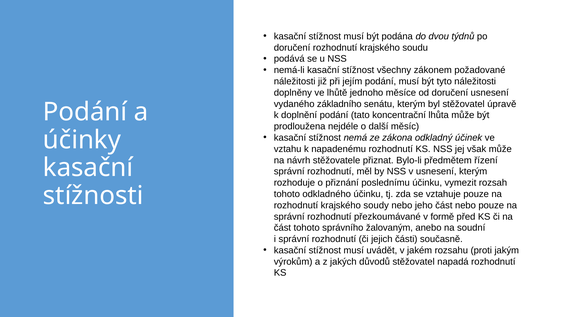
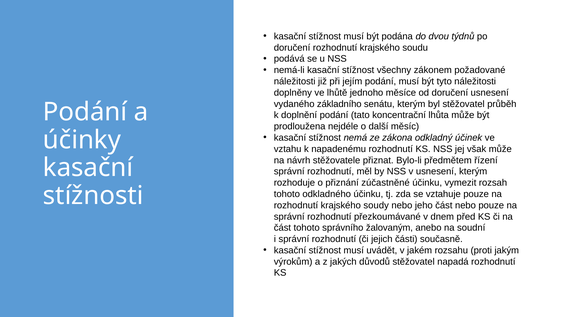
úpravě: úpravě -> průběh (502, 104)
poslednímu: poslednímu -> zúčastněné (386, 183)
formě: formě -> dnem (442, 217)
